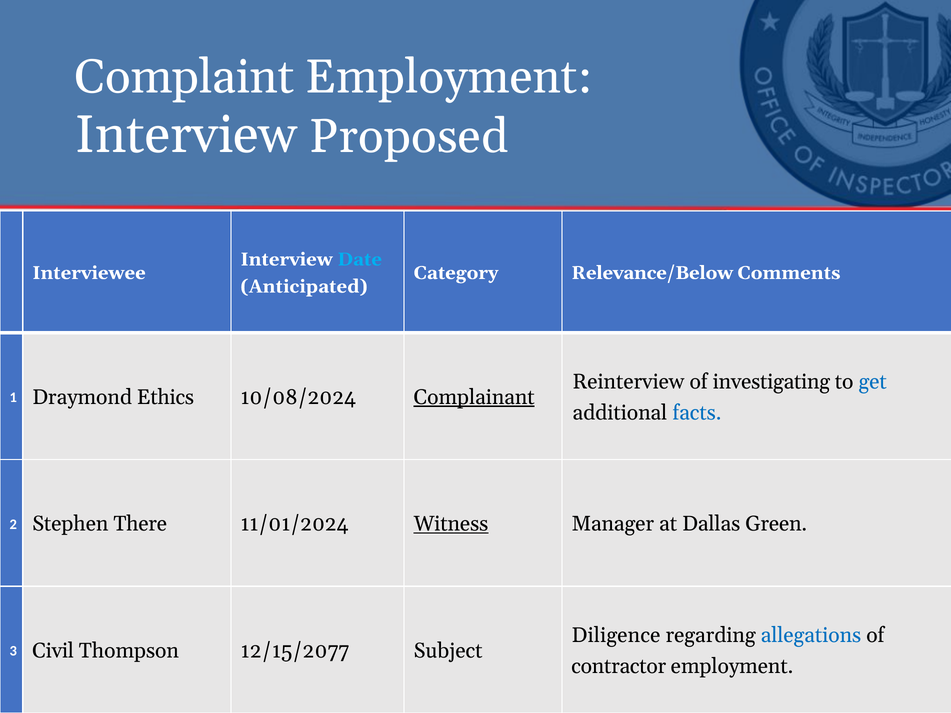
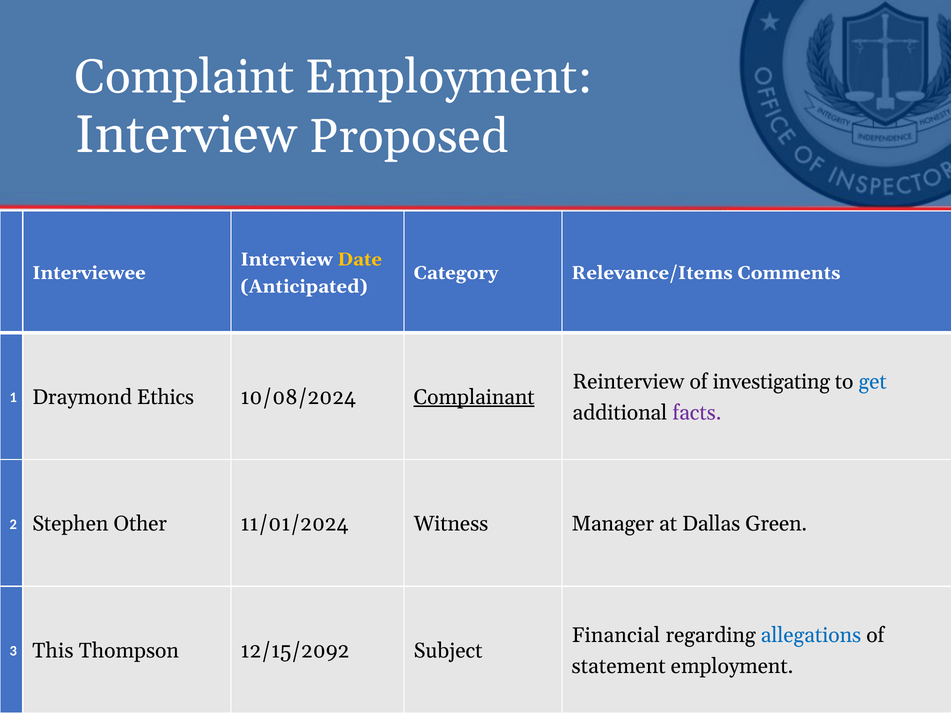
Date colour: light blue -> yellow (360, 259)
Relevance/Below: Relevance/Below -> Relevance/Items (652, 273)
facts colour: blue -> purple (697, 413)
There: There -> Other (140, 524)
Witness underline: present -> none (451, 524)
Diligence: Diligence -> Financial (616, 636)
Civil: Civil -> This (53, 651)
12/15/2077: 12/15/2077 -> 12/15/2092 (295, 651)
contractor: contractor -> statement (619, 666)
